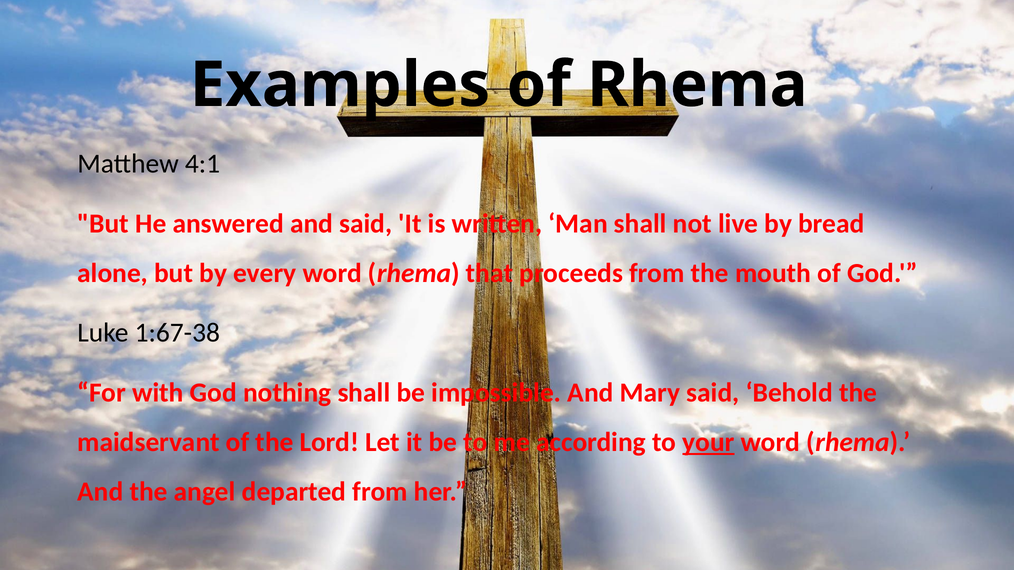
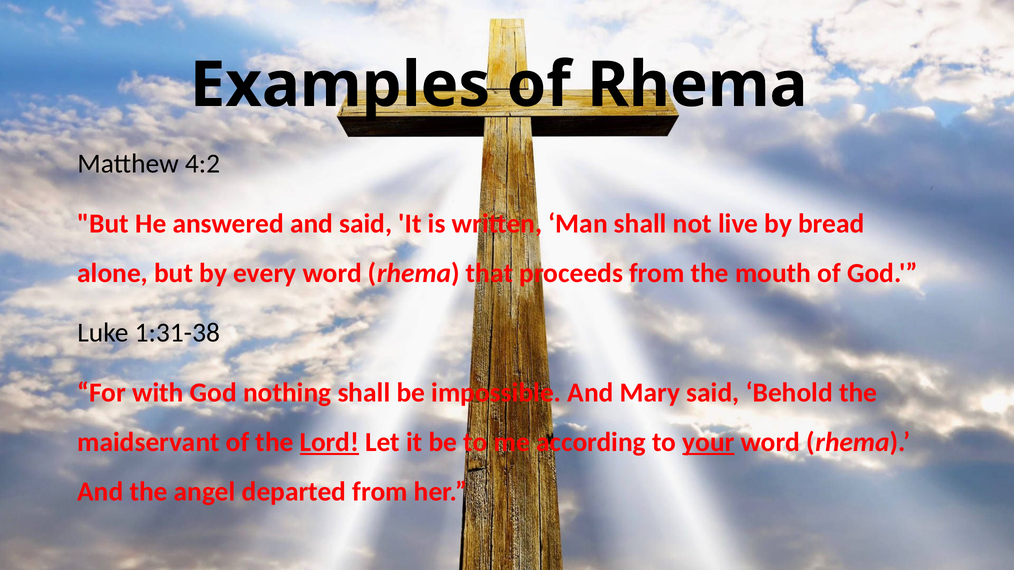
4:1: 4:1 -> 4:2 (203, 164)
1:67-38: 1:67-38 -> 1:31-38 (177, 333)
Lord underline: none -> present (329, 442)
